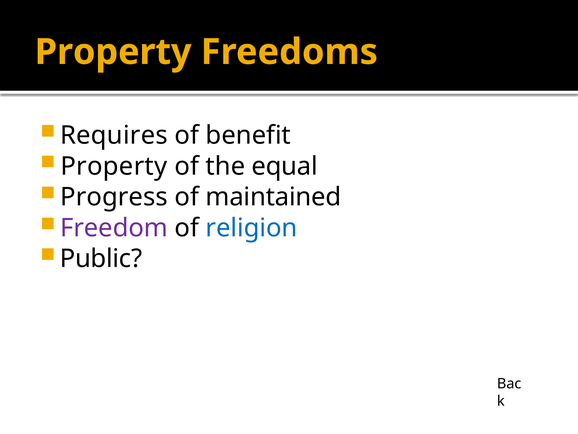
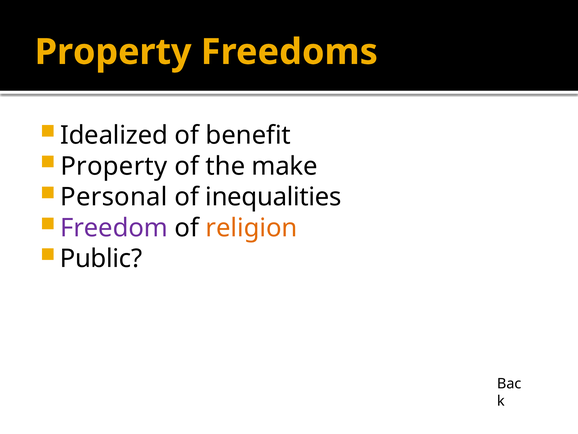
Requires: Requires -> Idealized (114, 135)
equal: equal -> make (285, 166)
Progress: Progress -> Personal (114, 197)
maintained: maintained -> inequalities (273, 197)
religion colour: blue -> orange (252, 228)
